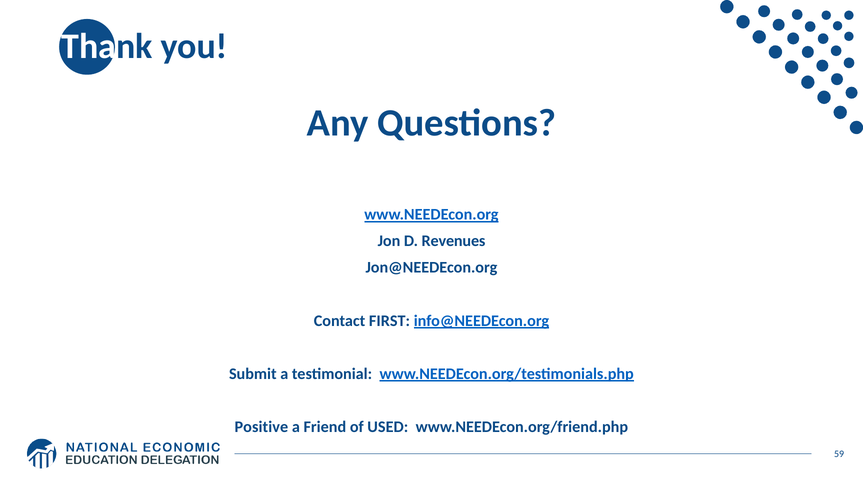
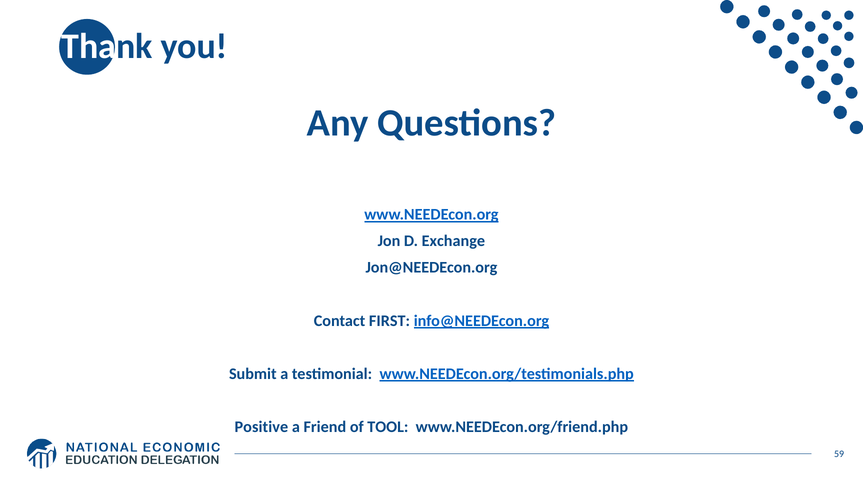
Revenues: Revenues -> Exchange (453, 241)
USED: USED -> TOOL (388, 427)
